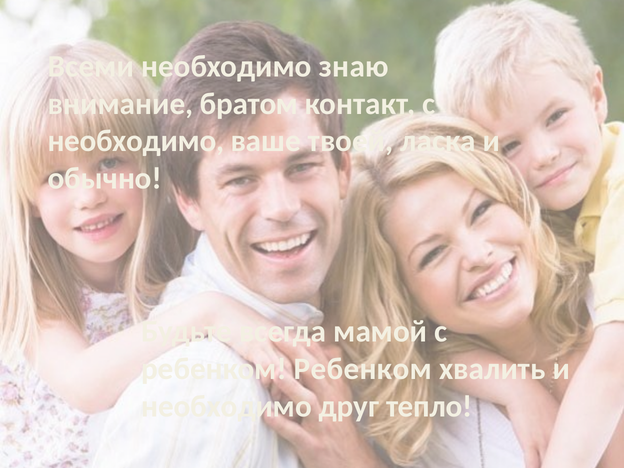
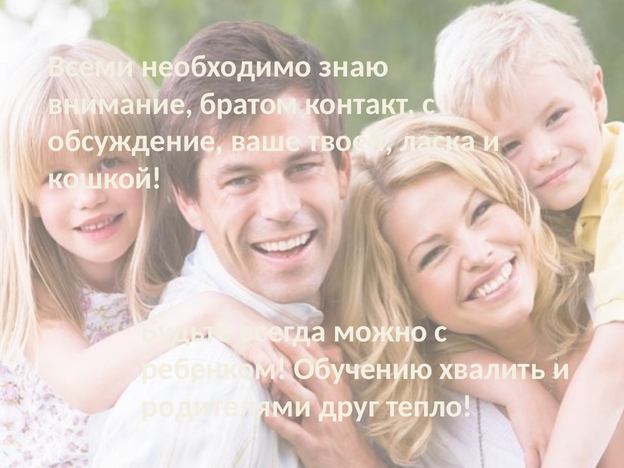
необходимо: необходимо -> обсуждение (136, 141)
обычно: обычно -> кошкой (105, 179)
мамой: мамой -> можно (380, 332)
ребенком Ребенком: Ребенком -> Обучению (363, 369)
необходимо: необходимо -> родителями (226, 407)
